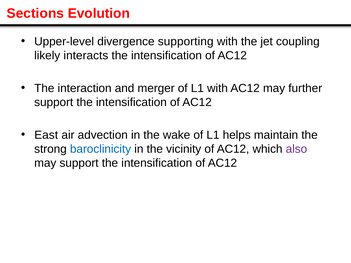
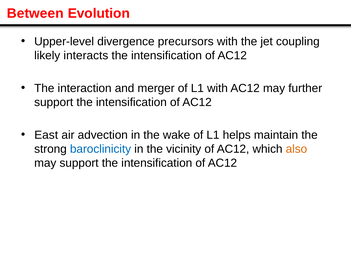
Sections: Sections -> Between (35, 14)
supporting: supporting -> precursors (186, 41)
also colour: purple -> orange (296, 149)
